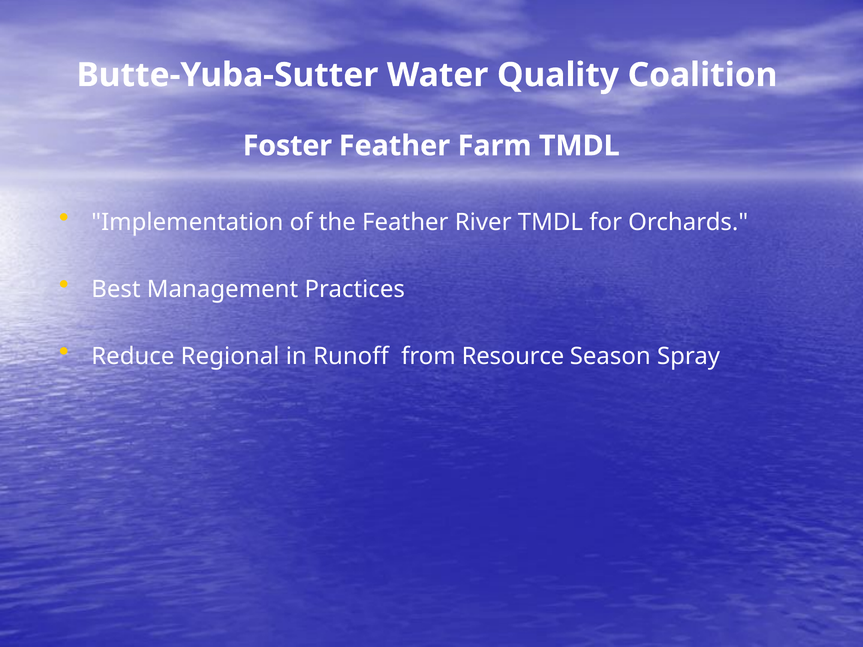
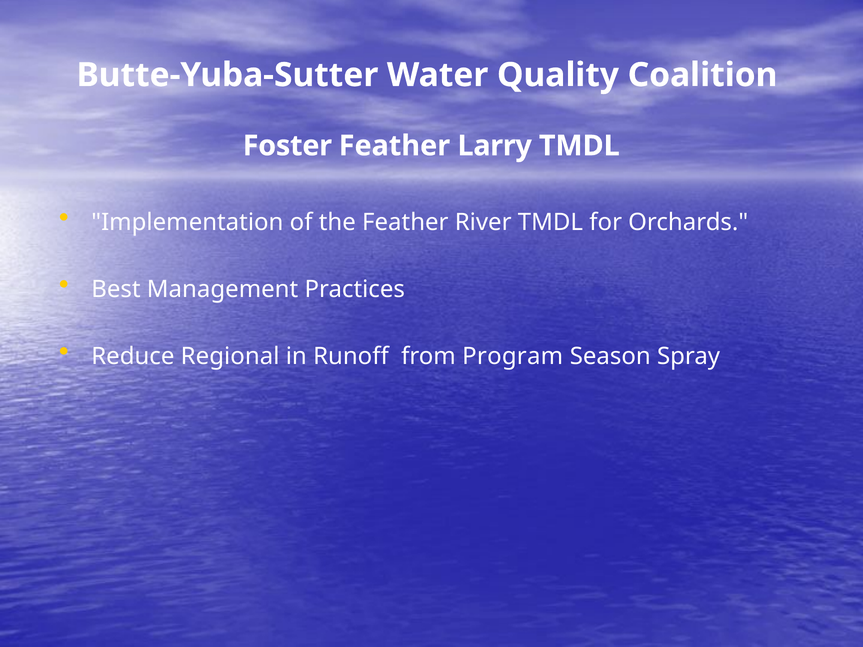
Farm: Farm -> Larry (495, 146)
Resource: Resource -> Program (513, 356)
